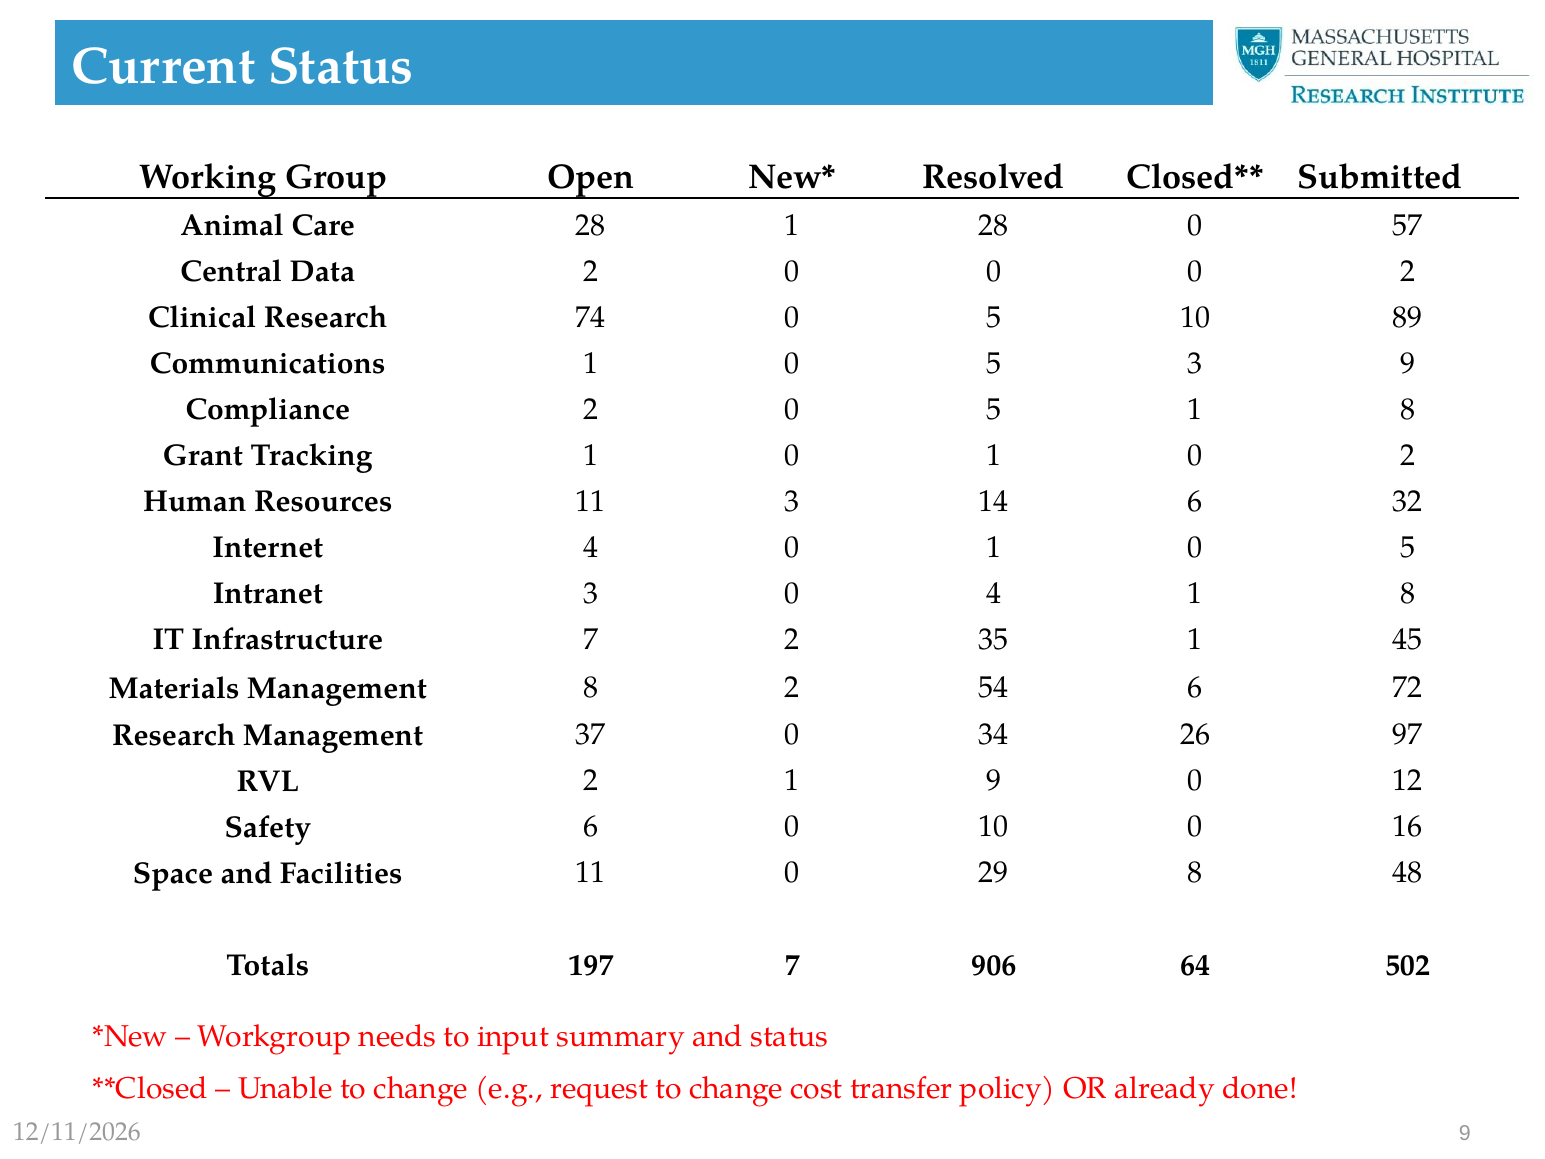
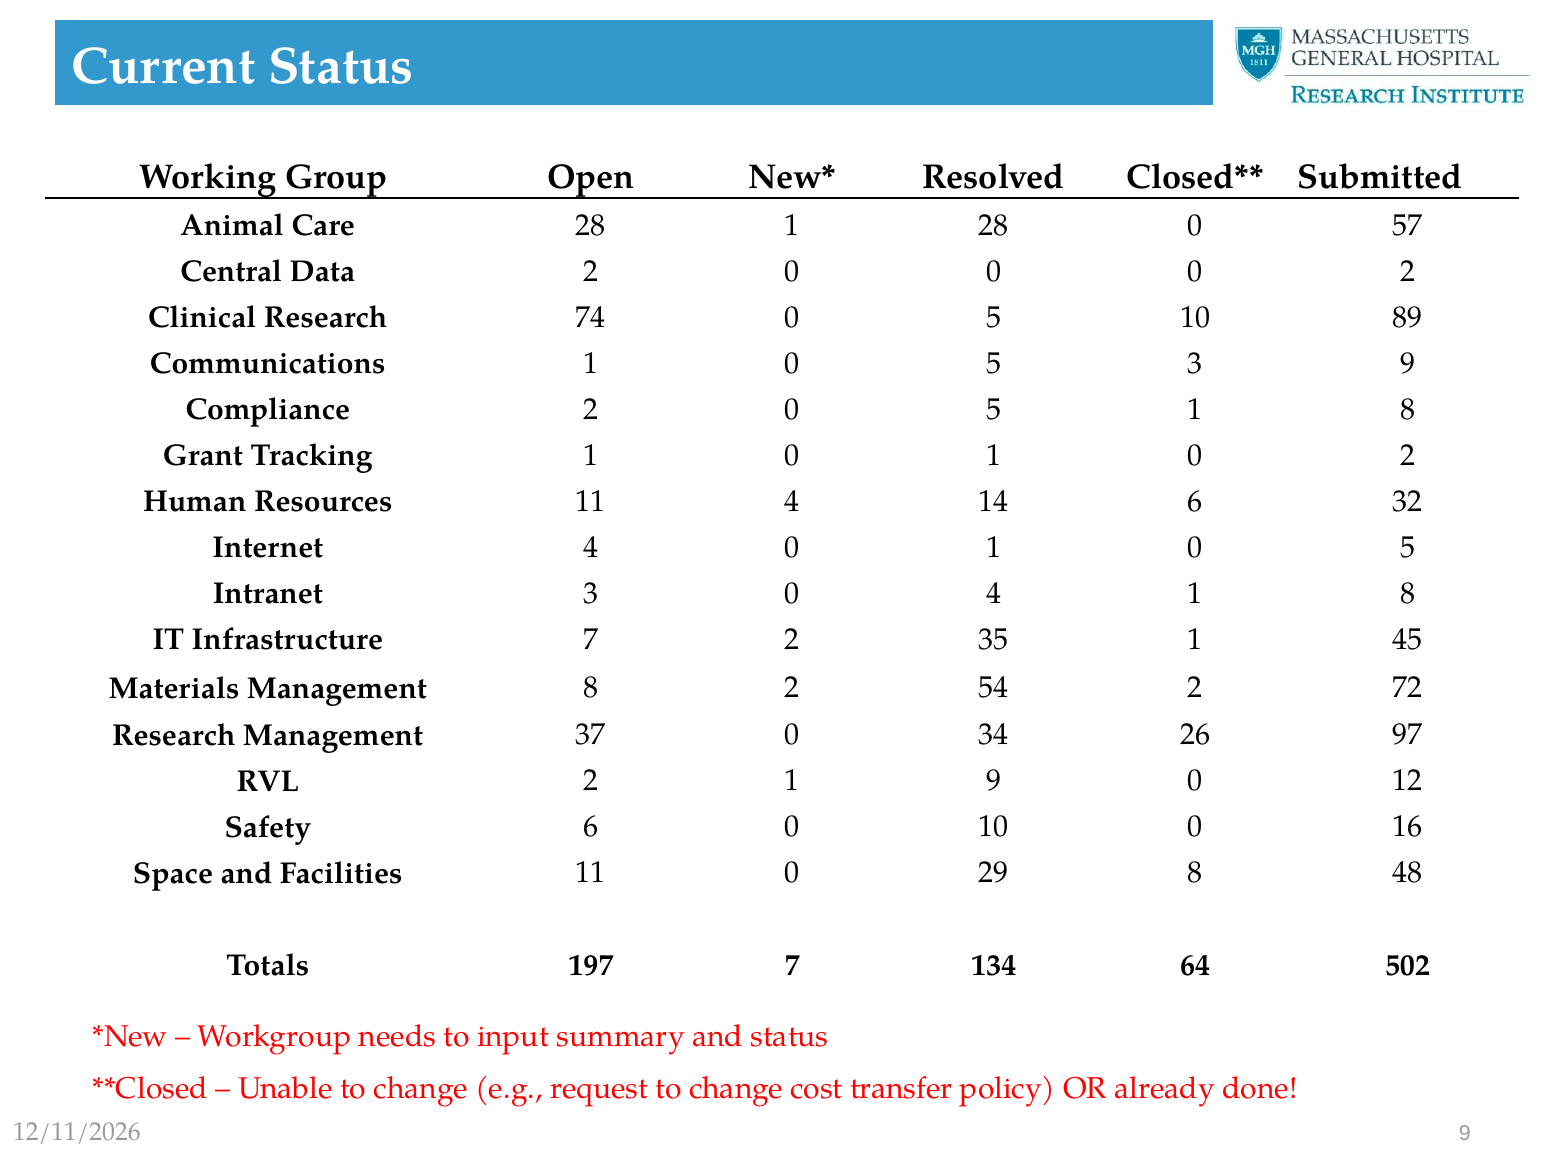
11 3: 3 -> 4 (792, 501)
6: 6 -> 2 (1195, 687)
906: 906 -> 134 (994, 966)
